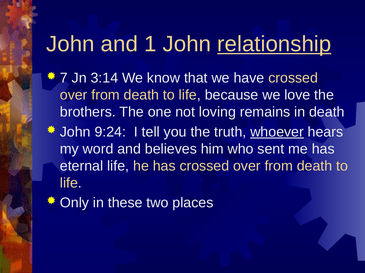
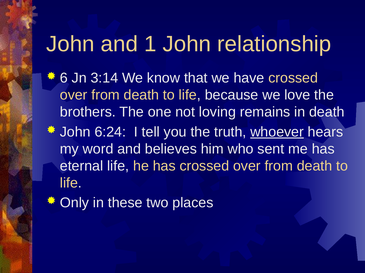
relationship underline: present -> none (274, 44)
7: 7 -> 6 (64, 78)
9:24: 9:24 -> 6:24 (110, 132)
